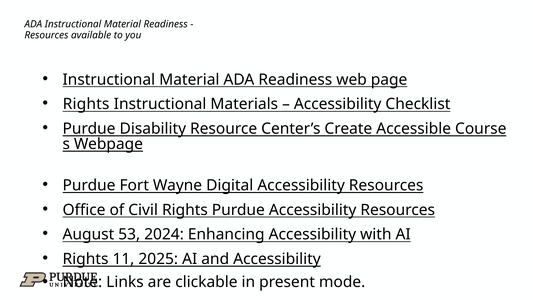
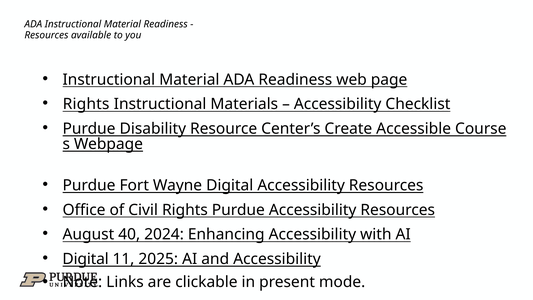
53: 53 -> 40 (129, 234)
Rights: Rights -> Digital (86, 259)
